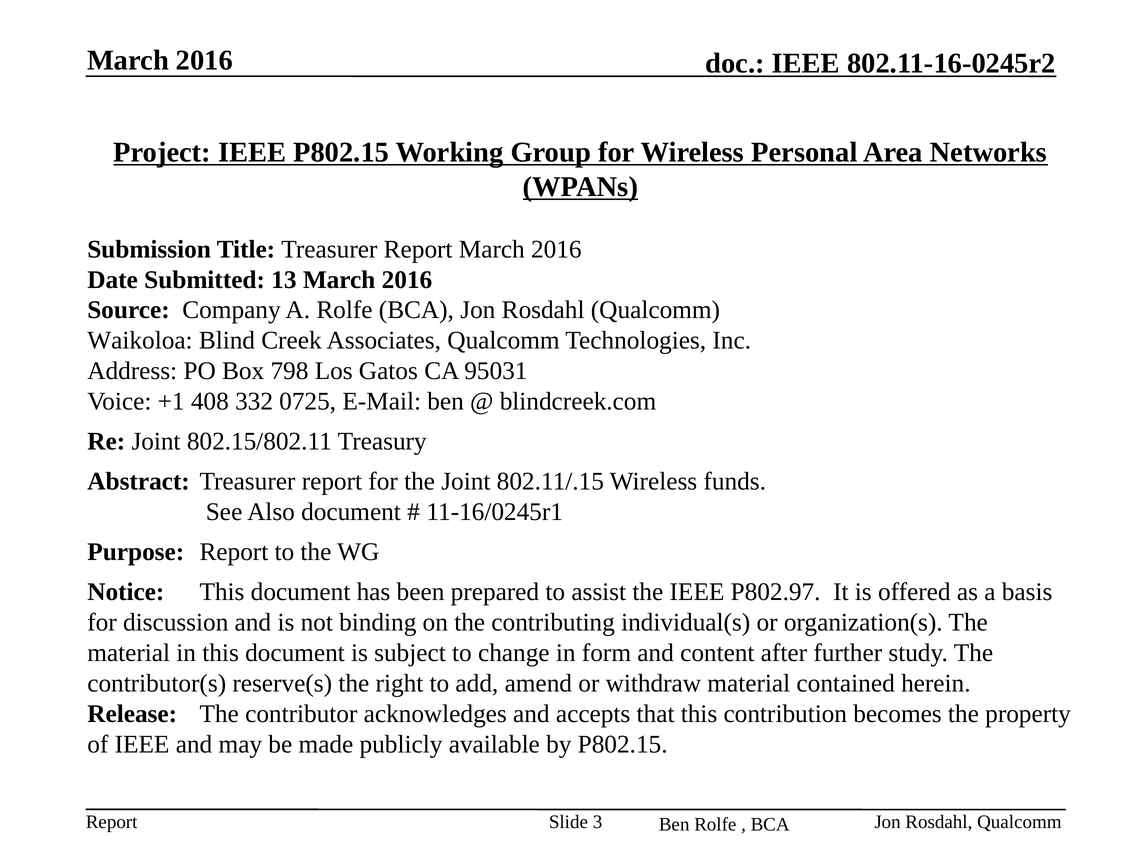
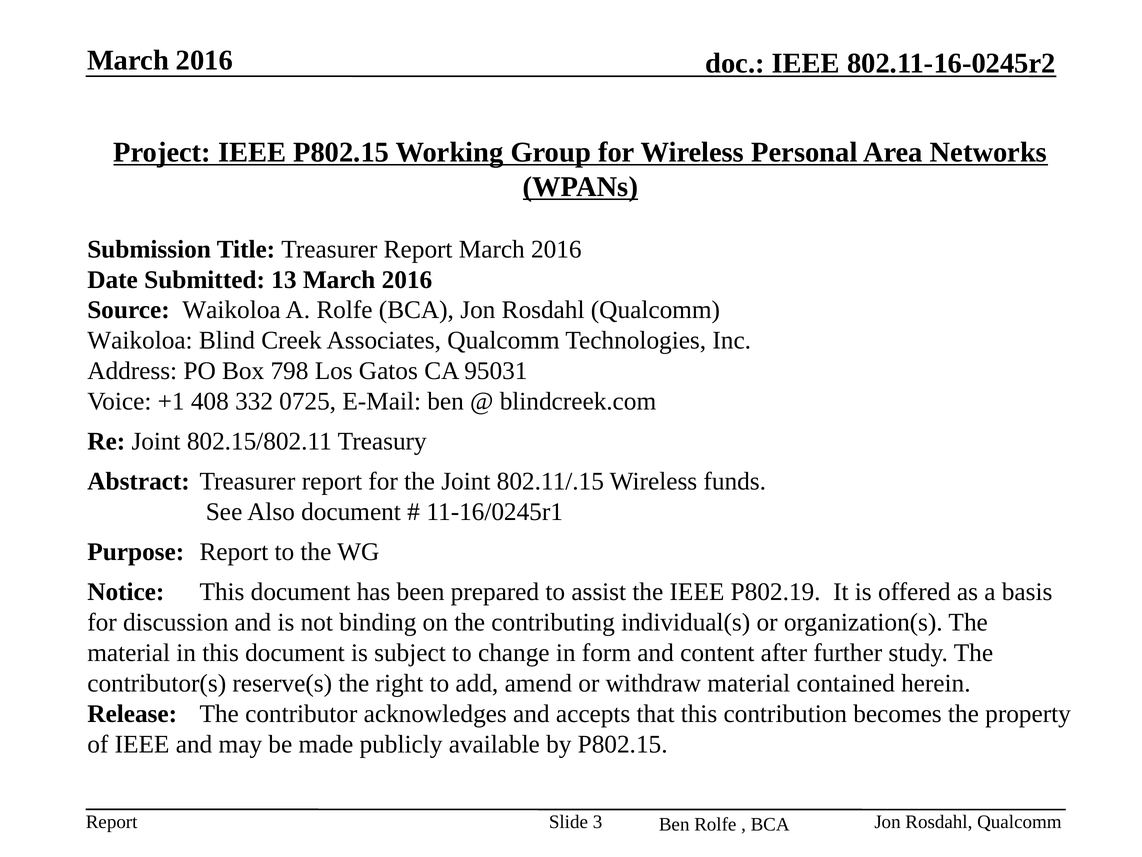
Source Company: Company -> Waikoloa (231, 310)
P802.97: P802.97 -> P802.19 (776, 592)
